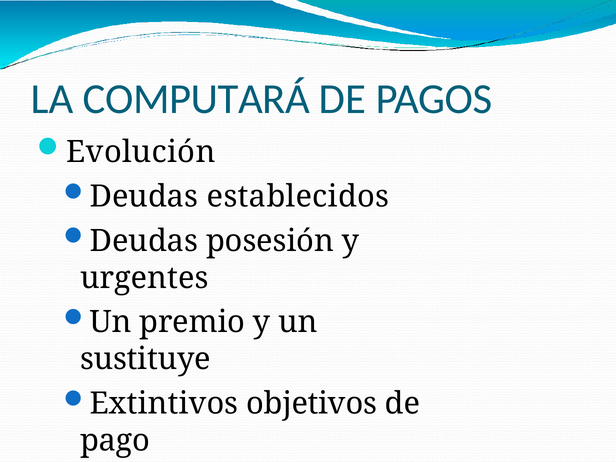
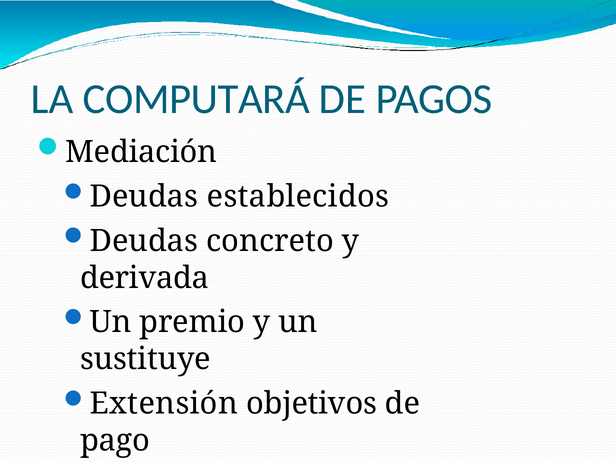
Evolución: Evolución -> Mediación (141, 152)
posesión: posesión -> concreto (270, 241)
urgentes: urgentes -> derivada (145, 278)
Extintivos: Extintivos -> Extensión (164, 404)
